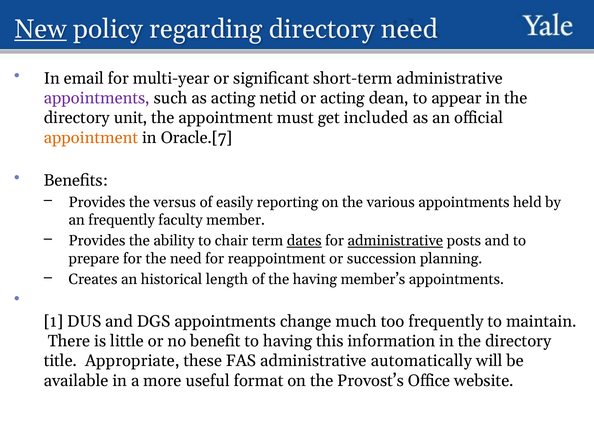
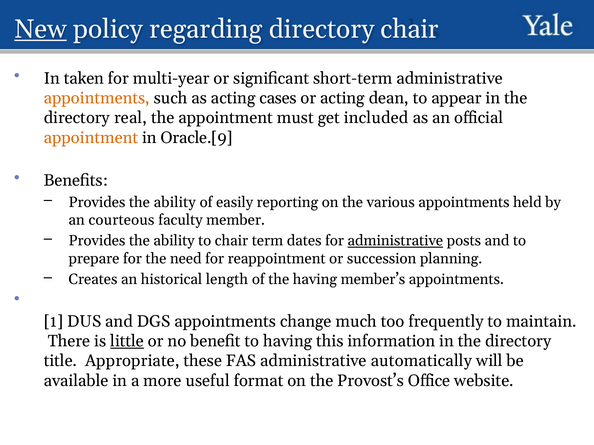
directory need: need -> chair (410, 29)
email: email -> taken (84, 78)
appointments colour: purple -> orange (97, 98)
netid: netid -> cases (278, 98)
unit: unit -> real (130, 118)
Oracle.[7: Oracle.[7 -> Oracle.[9 (197, 138)
versus: versus -> ability (175, 202)
an frequently: frequently -> courteous (121, 220)
dates underline: present -> none (304, 241)
little underline: none -> present (127, 341)
